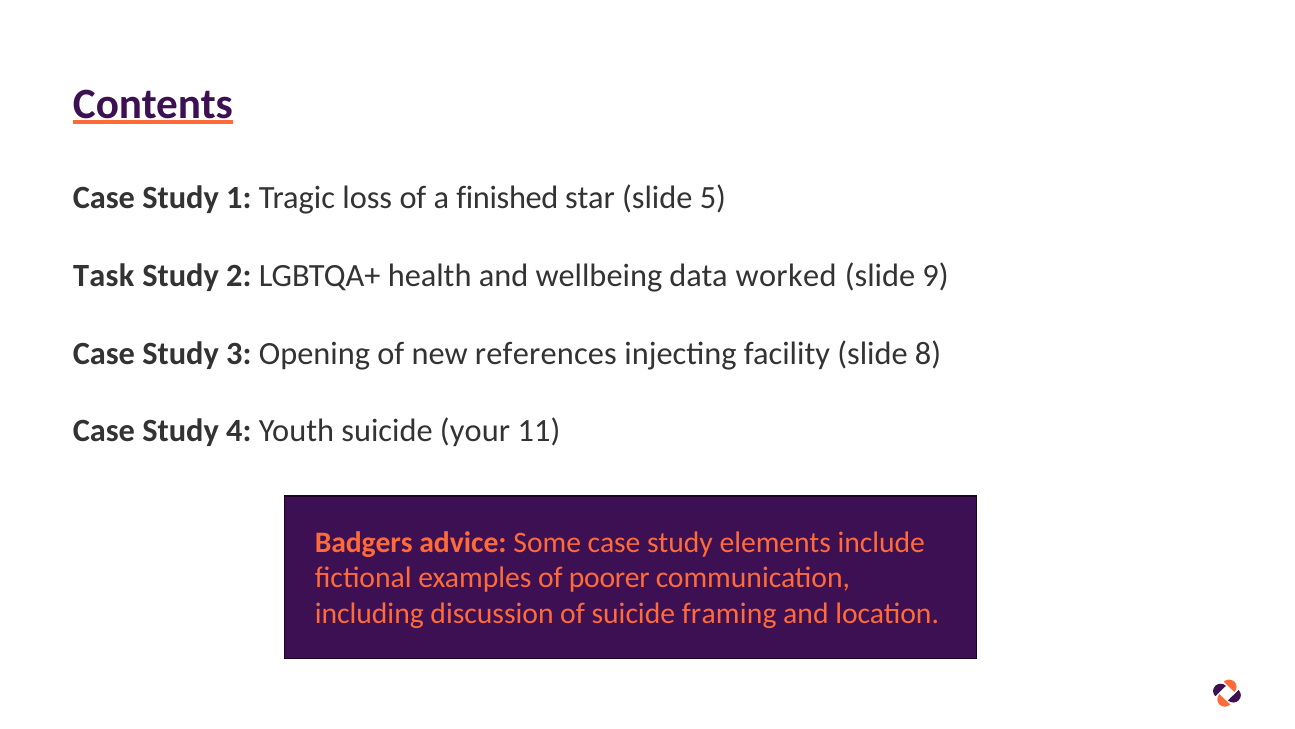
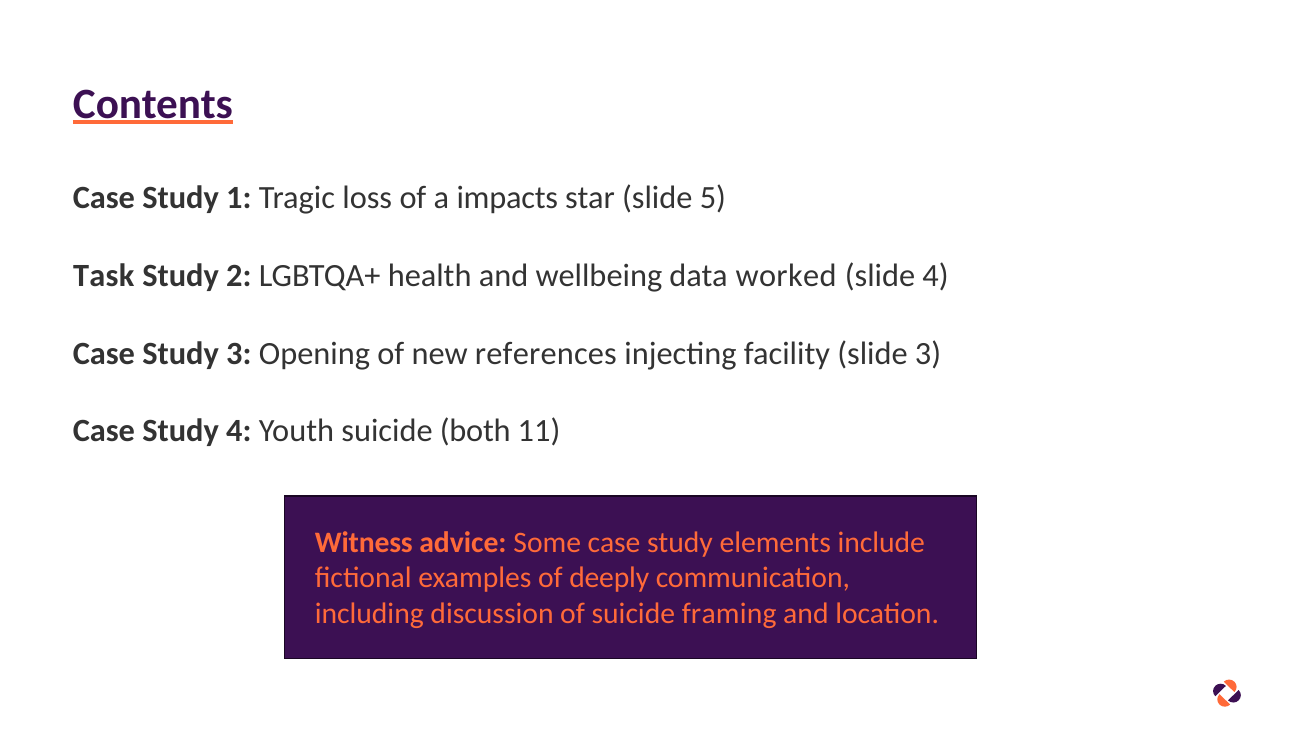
finished: finished -> impacts (507, 198)
slide 9: 9 -> 4 (936, 275)
slide 8: 8 -> 3 (928, 353)
your: your -> both (475, 431)
Badgers: Badgers -> Witness (364, 542)
poorer: poorer -> deeply (609, 578)
